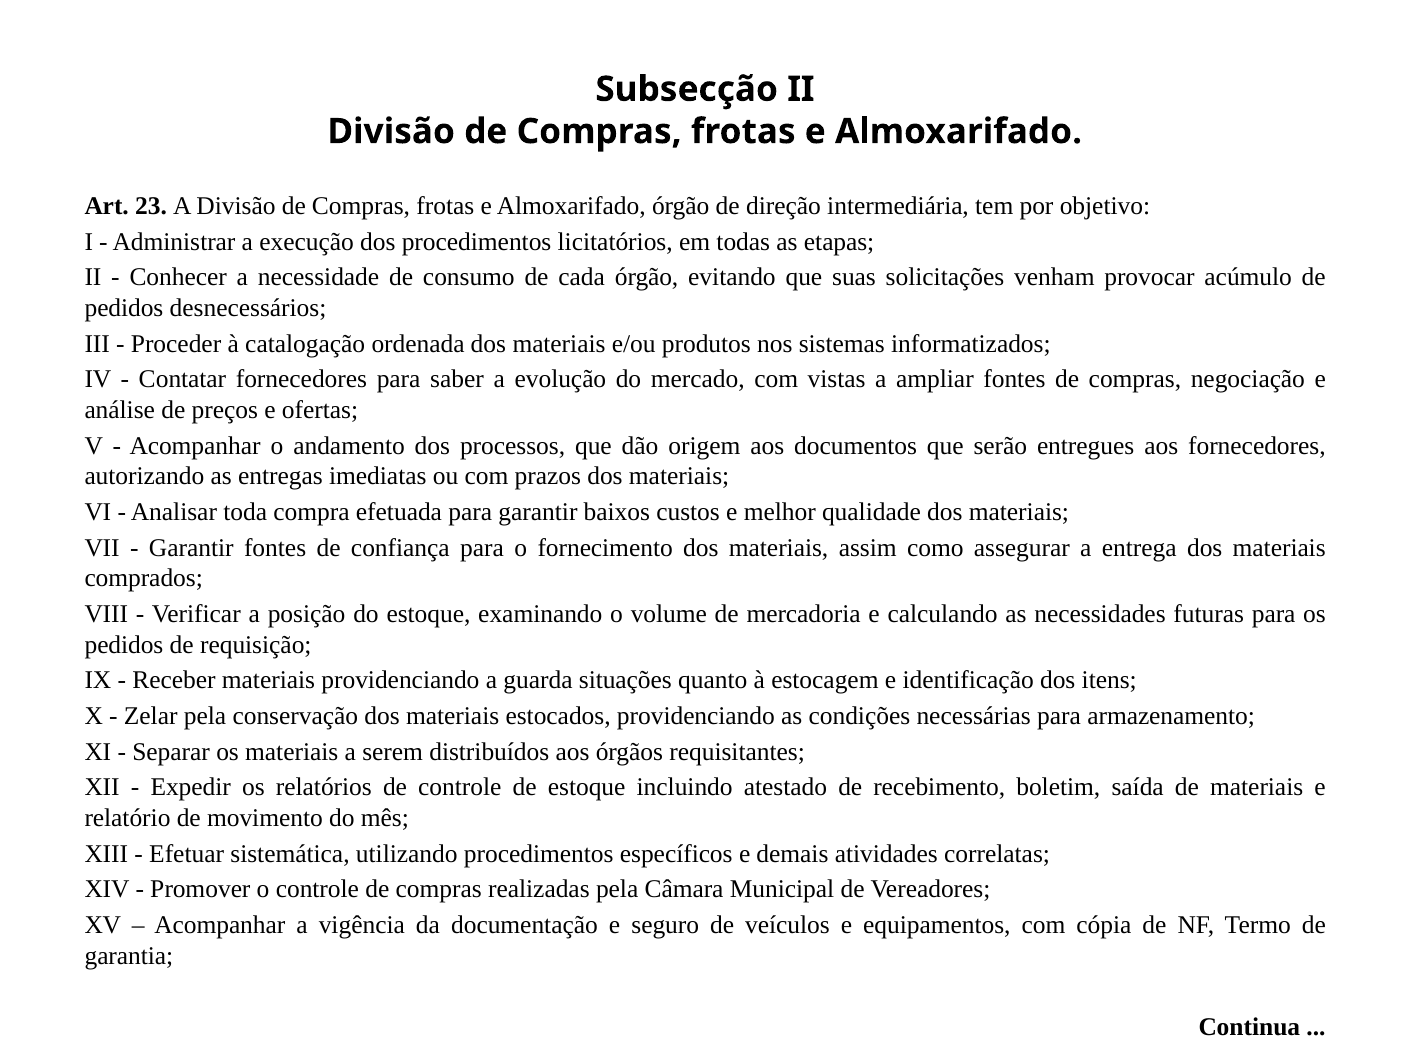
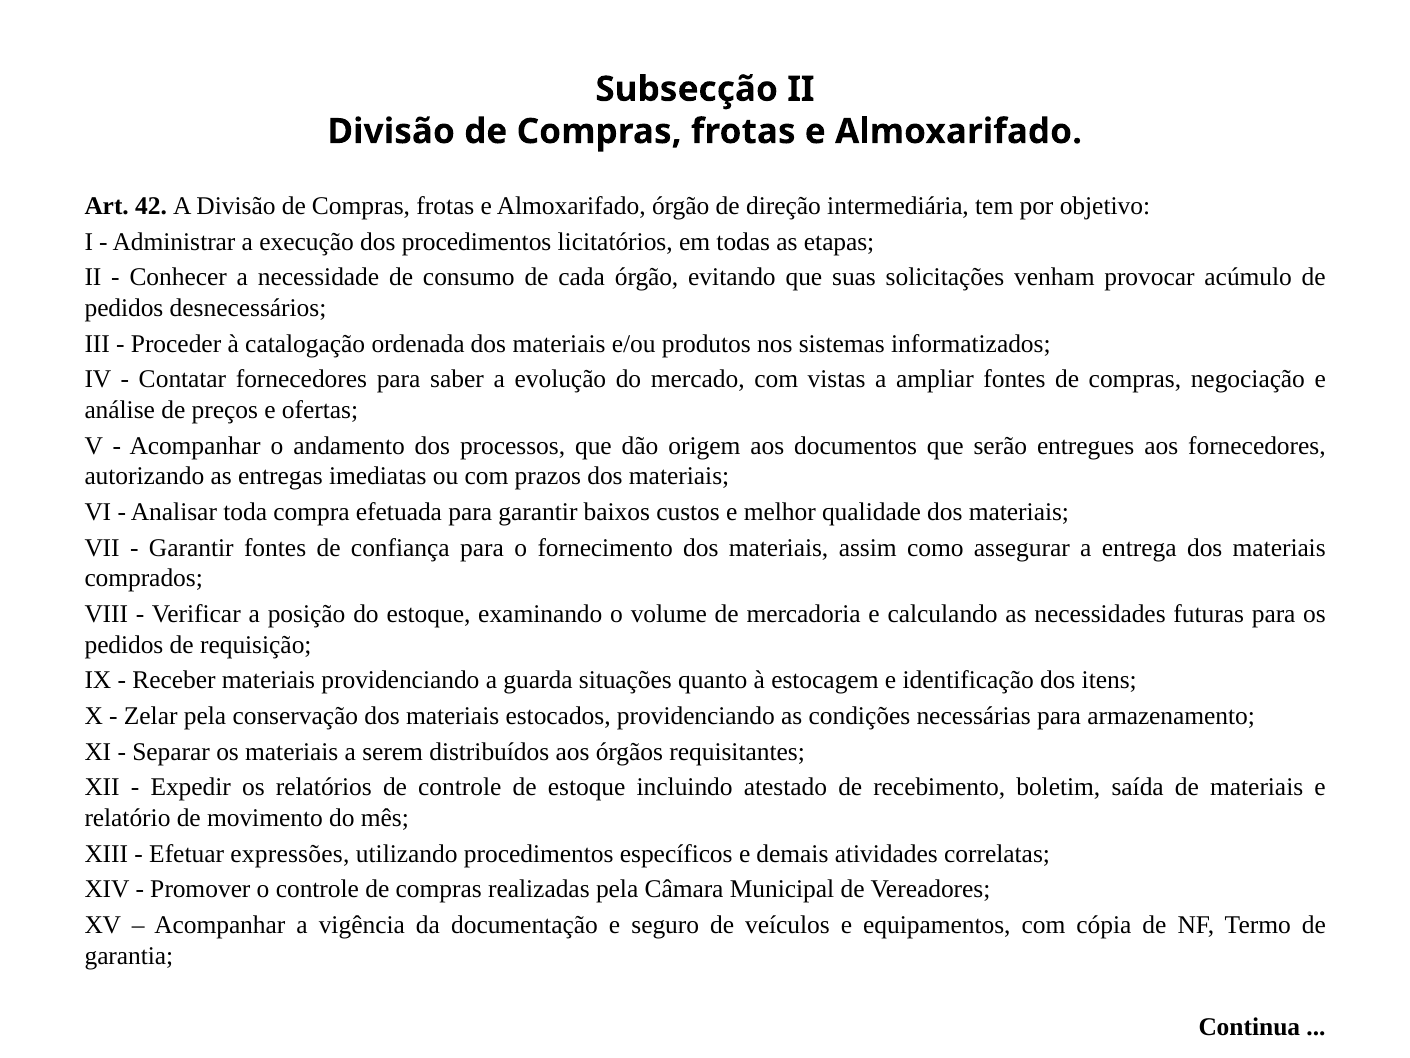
23: 23 -> 42 (151, 206)
sistemática: sistemática -> expressões (290, 853)
